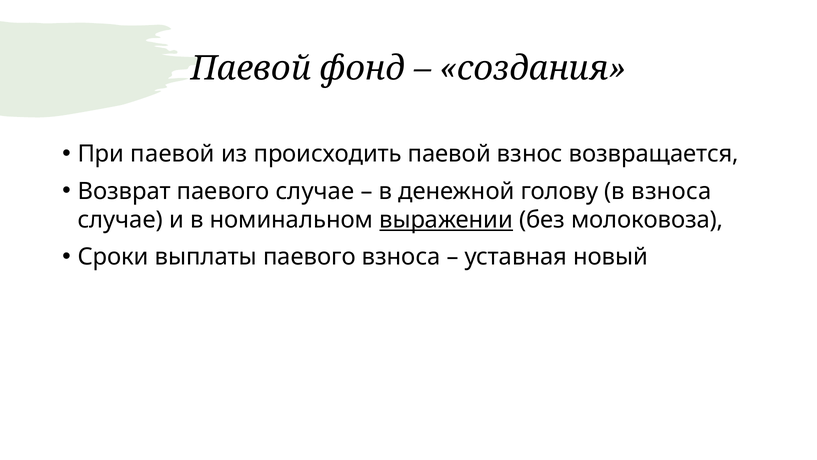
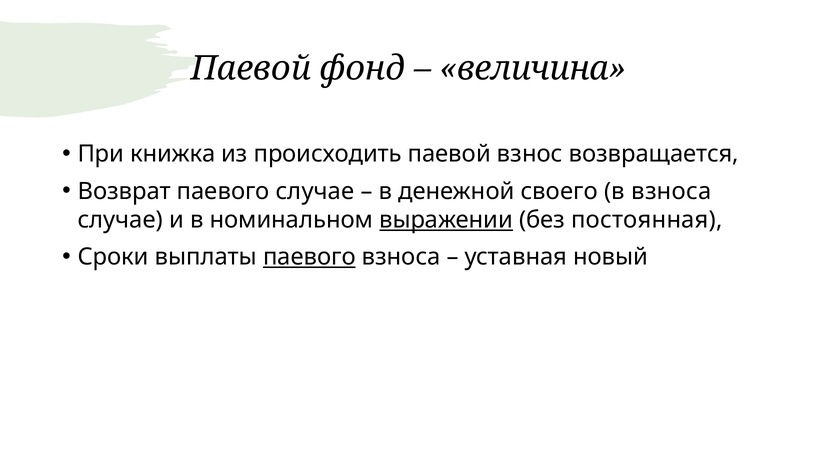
создания: создания -> величина (533, 69)
При паевой: паевой -> книжка (173, 154)
голову: голову -> своего (559, 191)
молоковоза: молоковоза -> постоянная (647, 220)
паевого underline: none -> present (309, 257)
